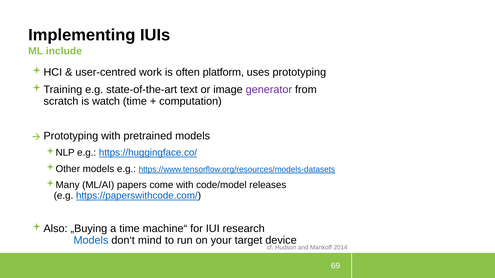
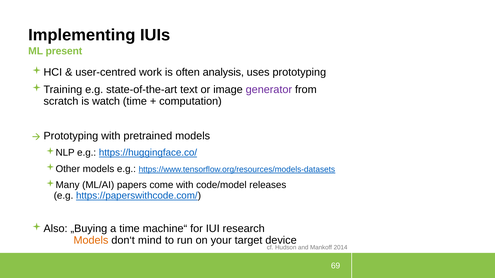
include: include -> present (64, 51)
platform: platform -> analysis (223, 72)
Models colour: blue -> orange (91, 241)
